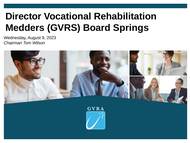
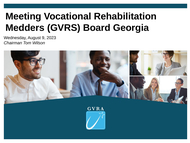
Director: Director -> Meeting (23, 16)
Springs: Springs -> Georgia (131, 28)
